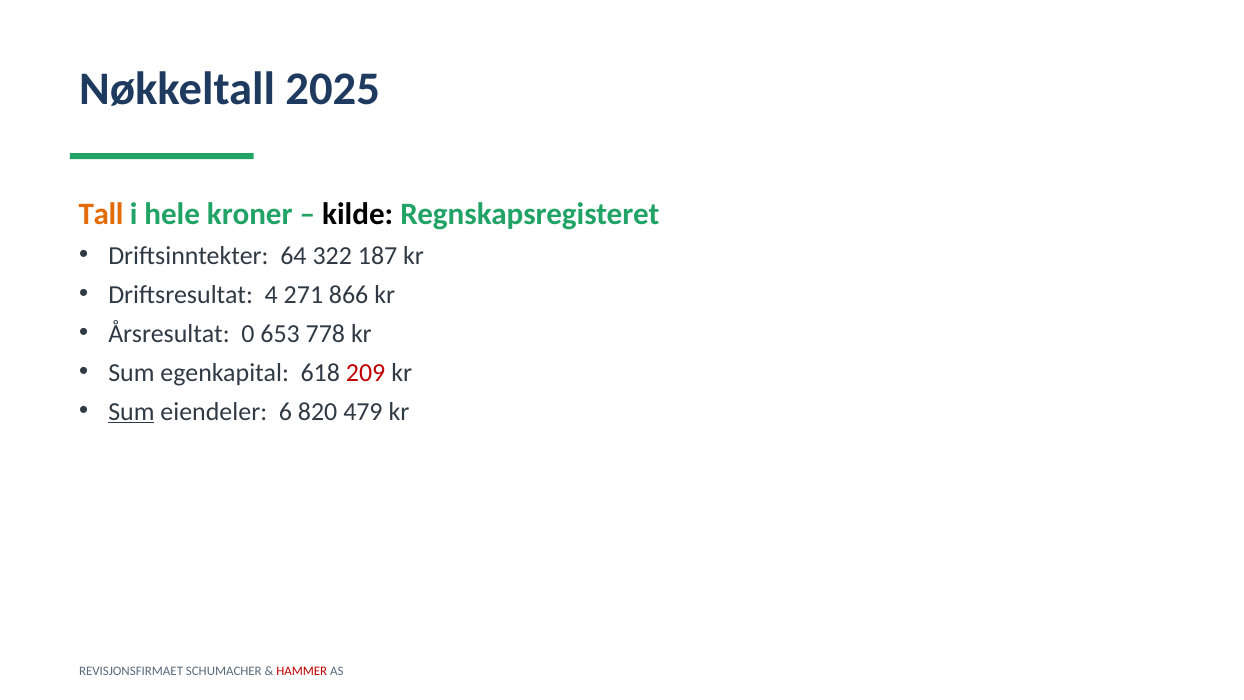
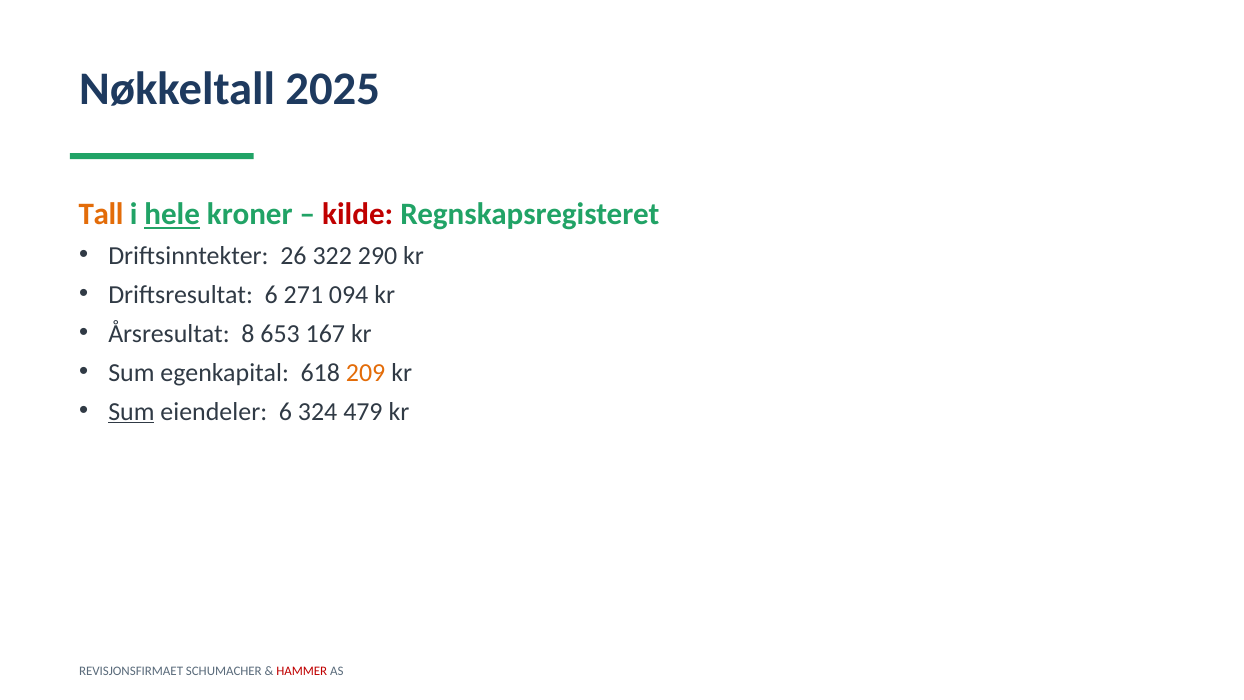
hele underline: none -> present (172, 214)
kilde colour: black -> red (358, 214)
64: 64 -> 26 (293, 256)
187: 187 -> 290 (378, 256)
Driftsresultat 4: 4 -> 6 (271, 295)
866: 866 -> 094 (349, 295)
0: 0 -> 8 (248, 334)
778: 778 -> 167 (325, 334)
209 colour: red -> orange (366, 372)
820: 820 -> 324 (318, 411)
